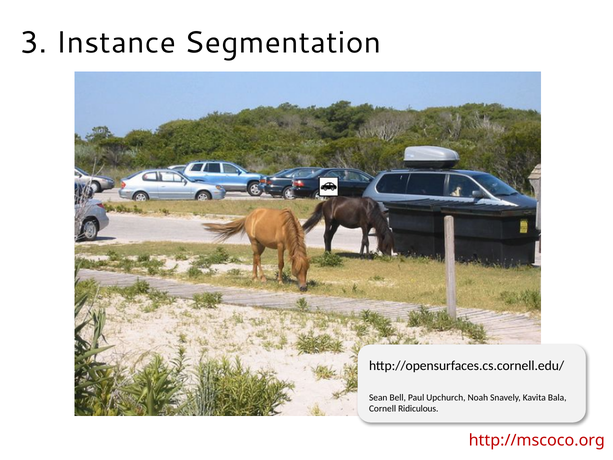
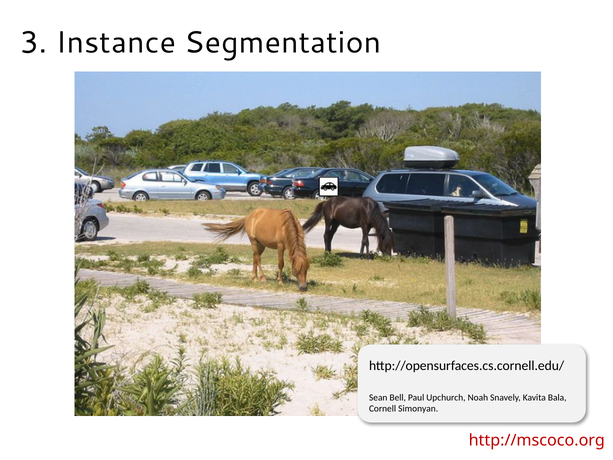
Ridiculous: Ridiculous -> Simonyan (418, 409)
